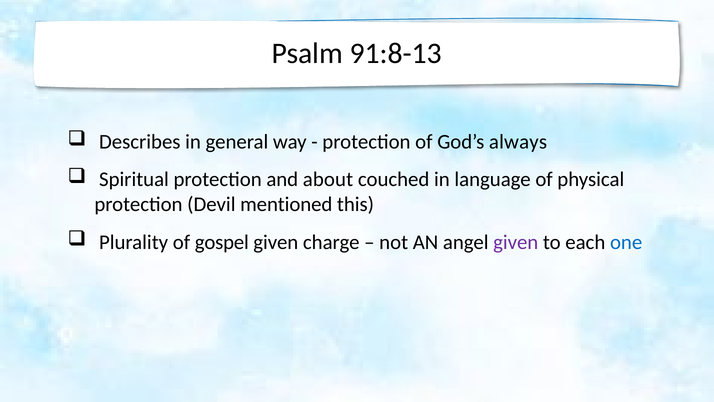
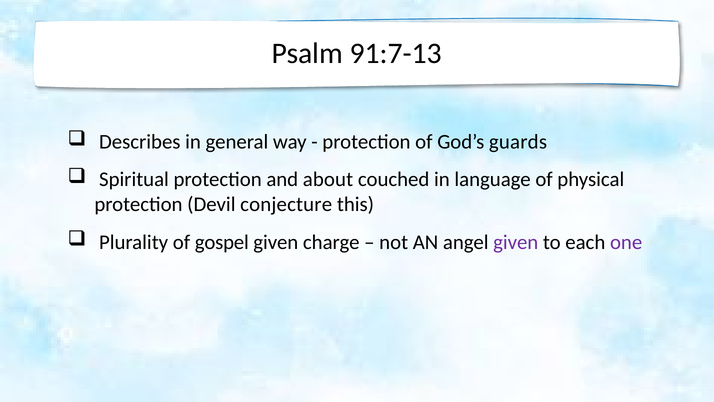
91:8-13: 91:8-13 -> 91:7-13 (396, 53)
always: always -> guards (518, 142)
mentioned: mentioned -> conjecture (286, 204)
one colour: blue -> purple (626, 242)
